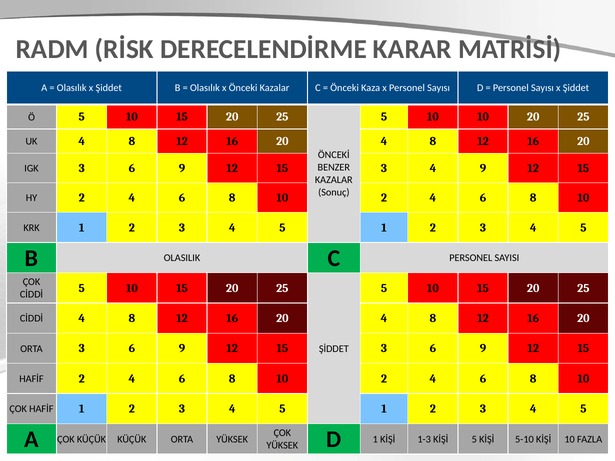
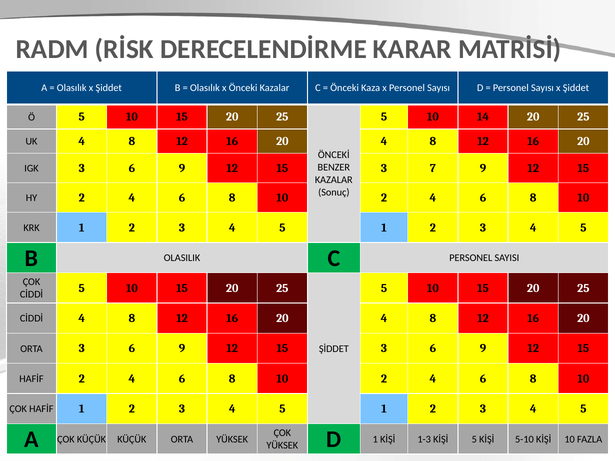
10 10: 10 -> 14 (483, 117)
15 3 4: 4 -> 7 (433, 168)
